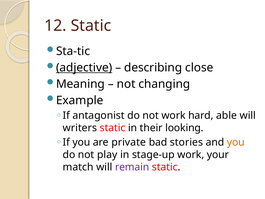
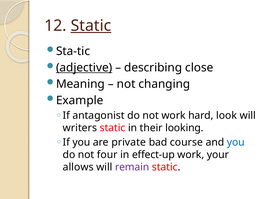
Static underline: none -> present (91, 26)
able: able -> look (227, 115)
stories: stories -> course (186, 142)
you colour: orange -> blue (236, 142)
play: play -> four (107, 155)
stage-up: stage-up -> effect-up (153, 155)
match: match -> allows (78, 167)
